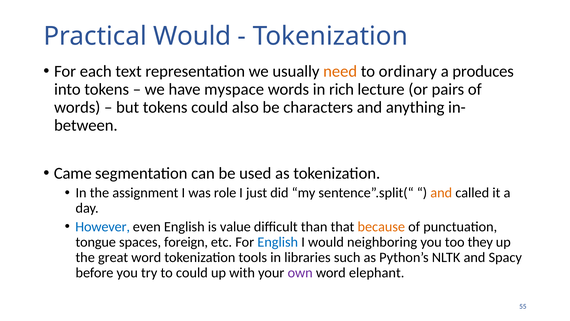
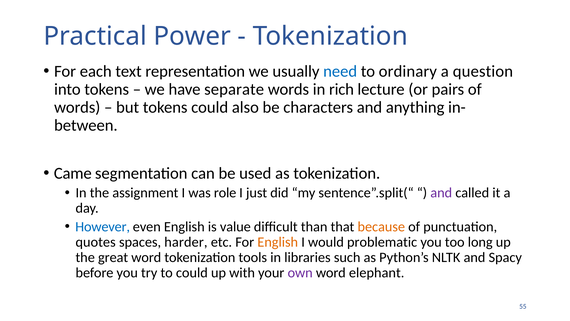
Practical Would: Would -> Power (192, 36)
need colour: orange -> blue (340, 71)
produces: produces -> question (483, 71)
myspace: myspace -> separate (234, 89)
and colour: orange -> purple (441, 193)
tongue: tongue -> quotes (96, 242)
foreign: foreign -> harder (186, 242)
English colour: blue -> orange (278, 242)
neighboring: neighboring -> problematic (382, 242)
they: they -> long (480, 242)
